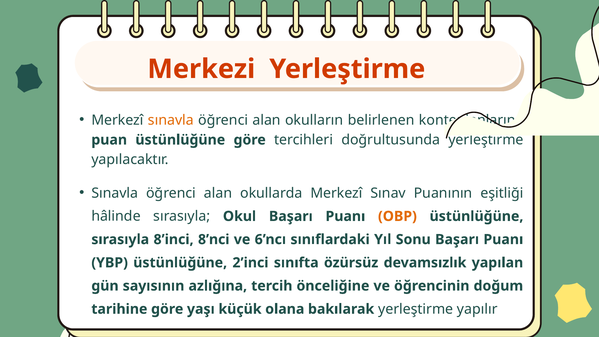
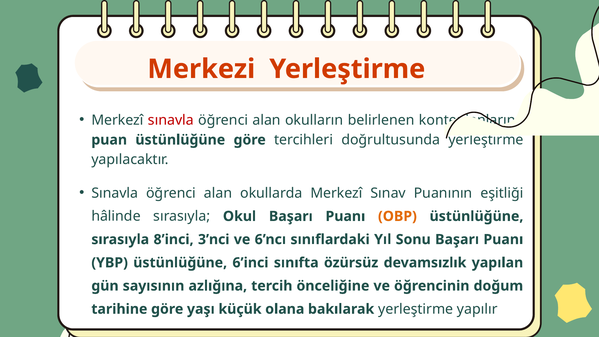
sınavla colour: orange -> red (171, 120)
8’nci: 8’nci -> 3’nci (214, 239)
2’inci: 2’inci -> 6’inci (250, 263)
